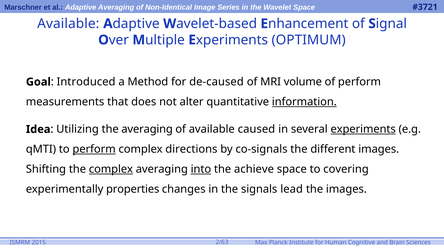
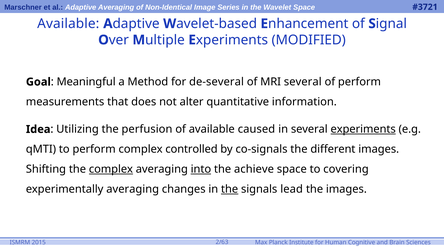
OPTIMUM: OPTIMUM -> MODIFIED (309, 40)
Introduced: Introduced -> Meaningful (86, 82)
de-caused: de-caused -> de-several (216, 82)
MRI volume: volume -> several (303, 82)
information underline: present -> none (304, 102)
the averaging: averaging -> perfusion (147, 129)
perform underline: present -> none (94, 149)
directions: directions -> controlled (191, 149)
experimentally properties: properties -> averaging (133, 189)
the underline: none -> present (230, 189)
